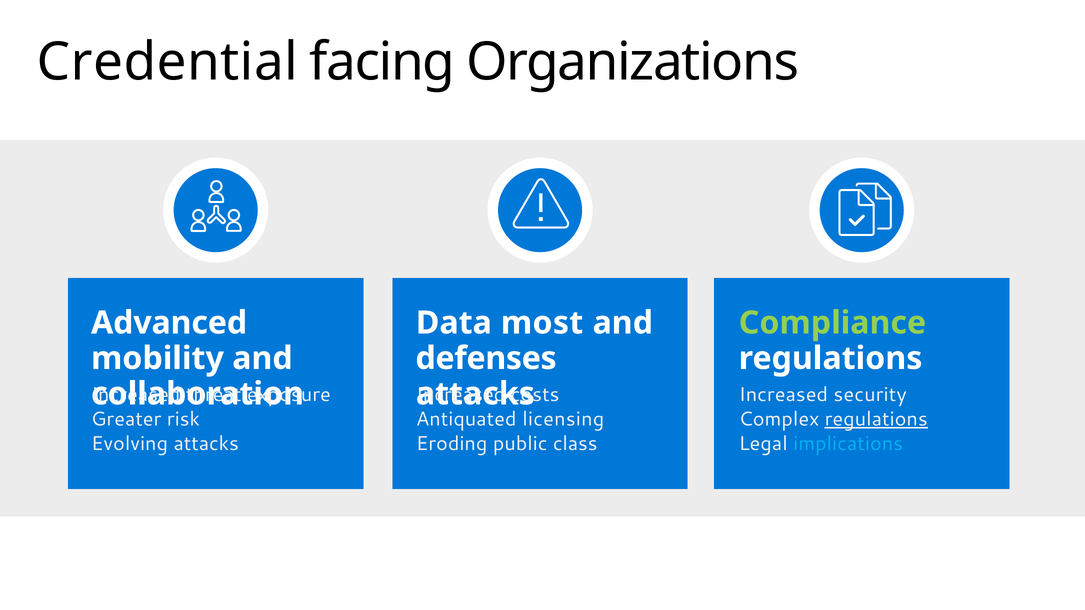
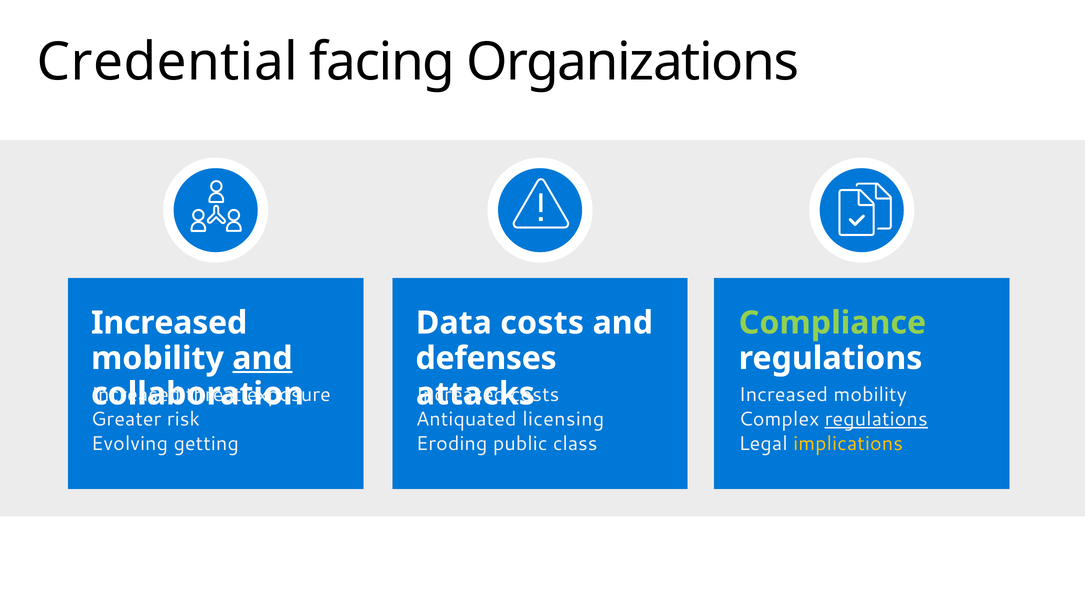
Advanced: Advanced -> Increased (169, 323)
Data most: most -> costs (542, 323)
and underline: none -> present (262, 358)
security: security -> mobility (870, 395)
Evolving attacks: attacks -> getting (206, 444)
implications colour: light blue -> yellow (848, 444)
